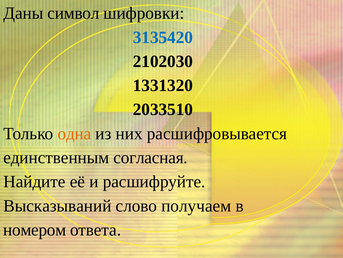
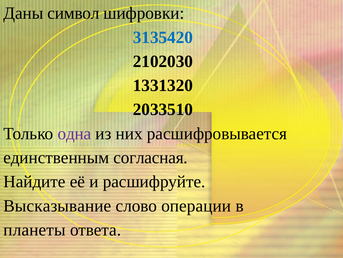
одна colour: orange -> purple (74, 133)
Высказываний: Высказываний -> Высказывание (57, 205)
получаем: получаем -> операции (196, 205)
номером: номером -> планеты (34, 229)
